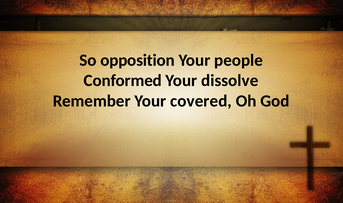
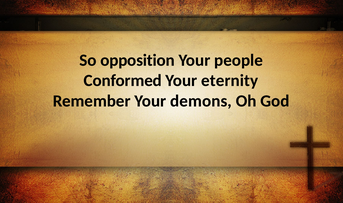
dissolve: dissolve -> eternity (230, 81)
covered: covered -> demons (201, 101)
